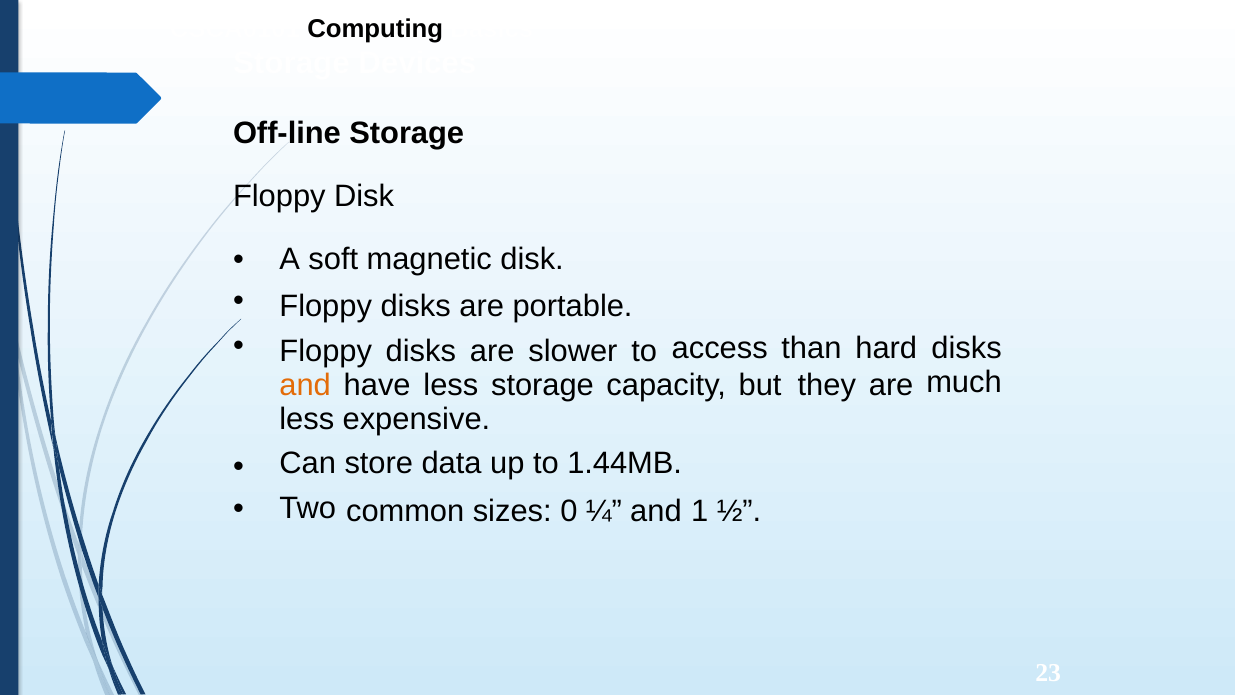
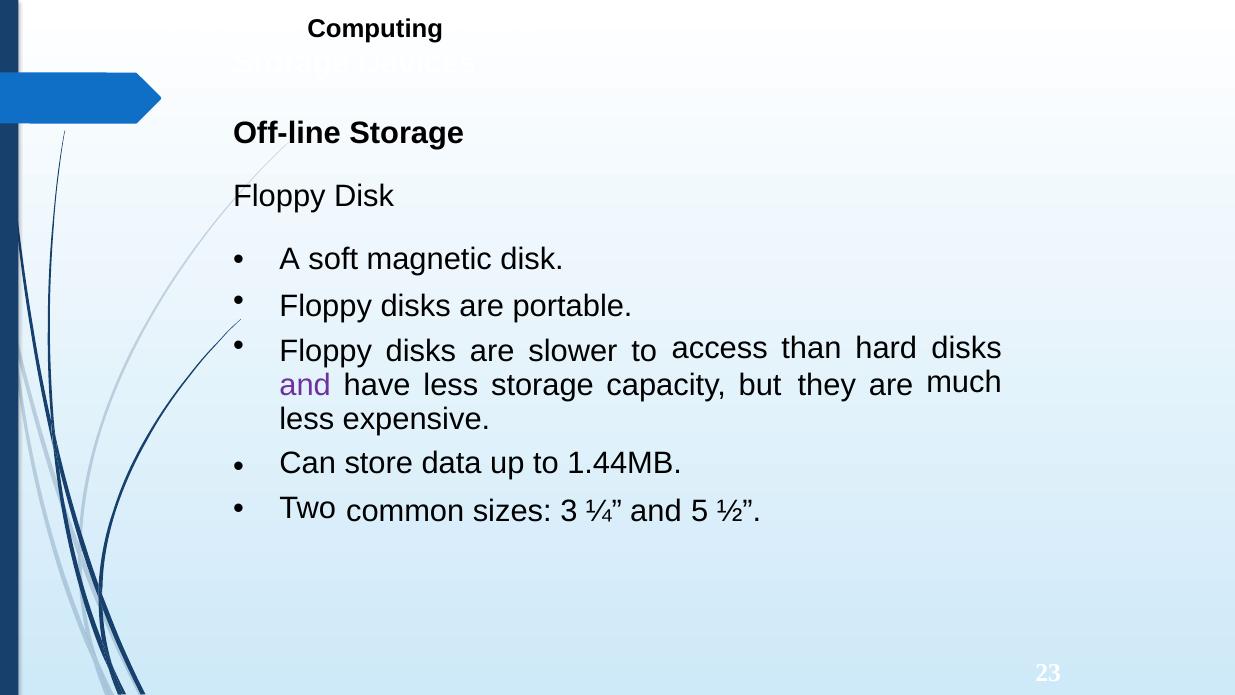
and colour: orange -> purple (305, 385)
0: 0 -> 3 (569, 511)
1: 1 -> 5 (700, 511)
